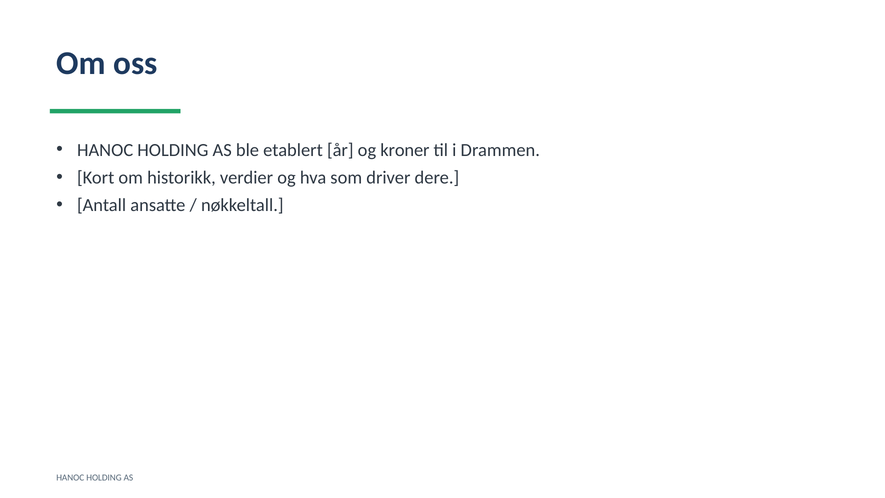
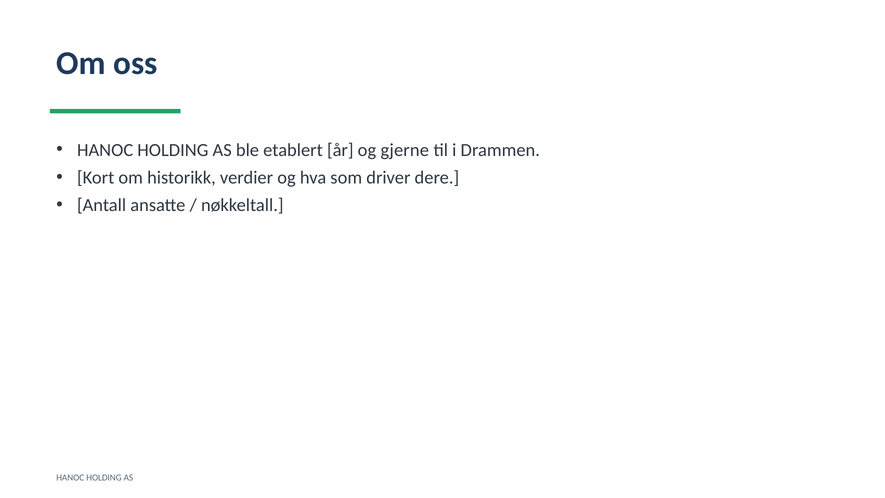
kroner: kroner -> gjerne (405, 150)
